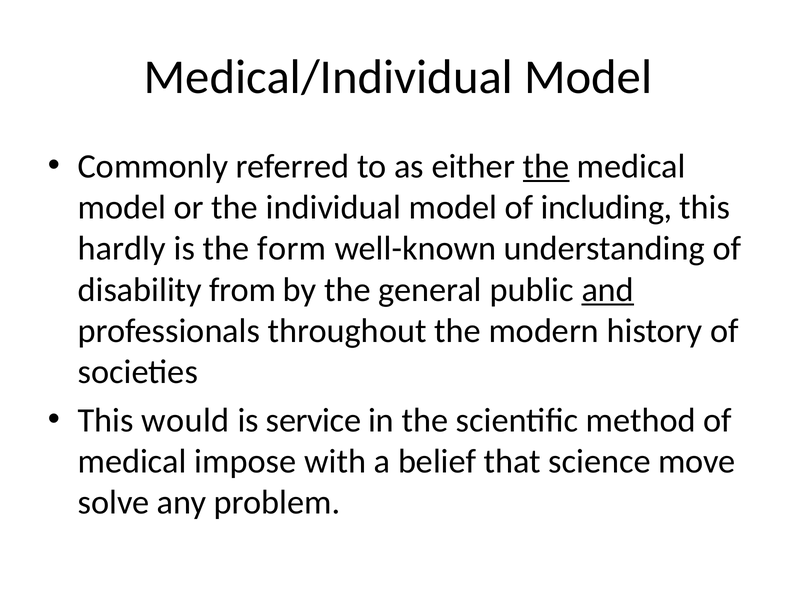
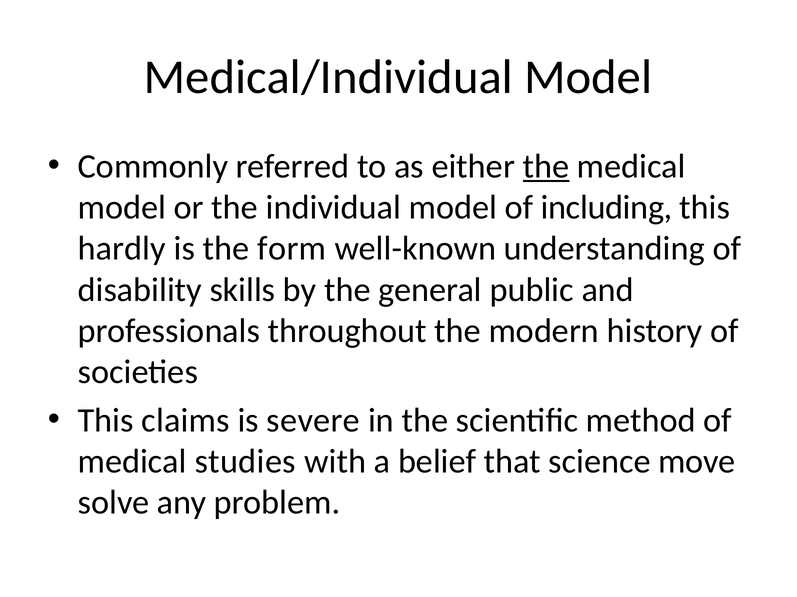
from: from -> skills (242, 290)
and underline: present -> none (608, 290)
would: would -> claims (185, 421)
service: service -> severe (313, 421)
impose: impose -> studies (245, 462)
